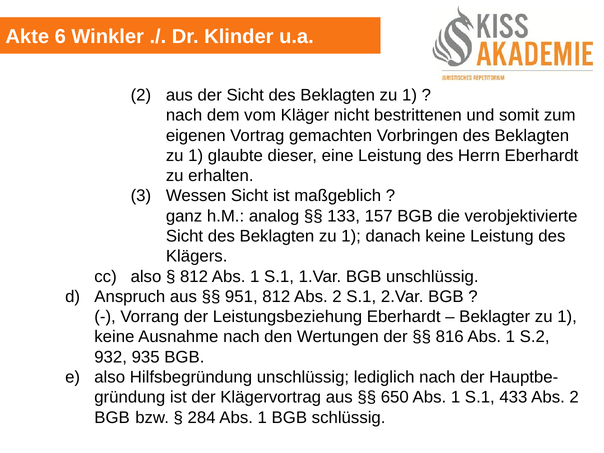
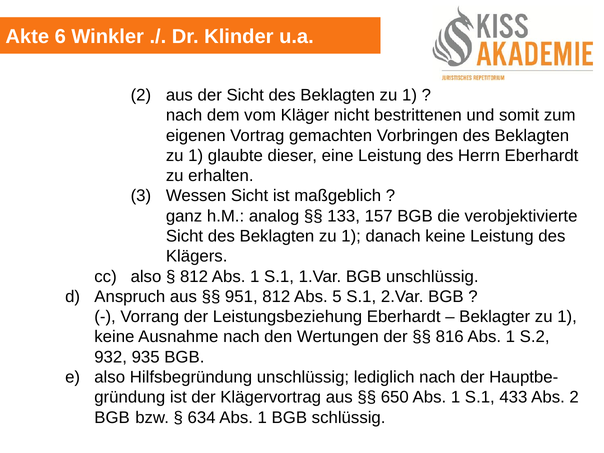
812 Abs 2: 2 -> 5 (337, 297)
284: 284 -> 634 (202, 417)
